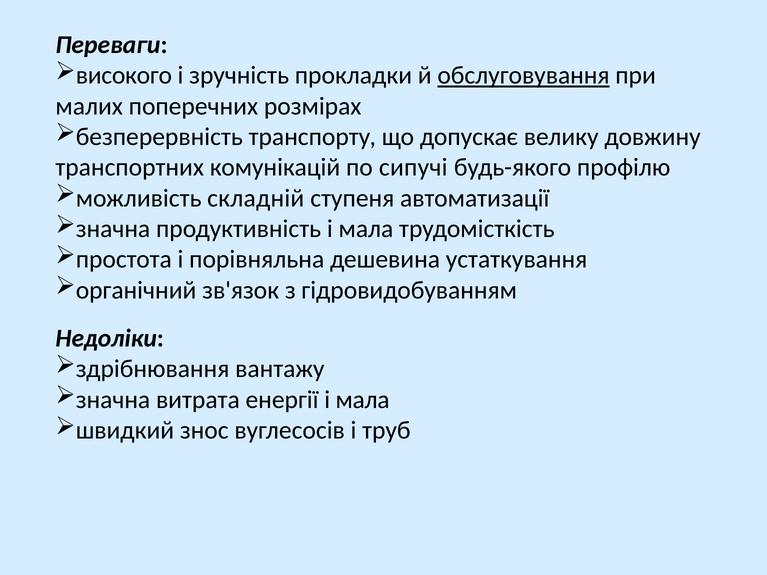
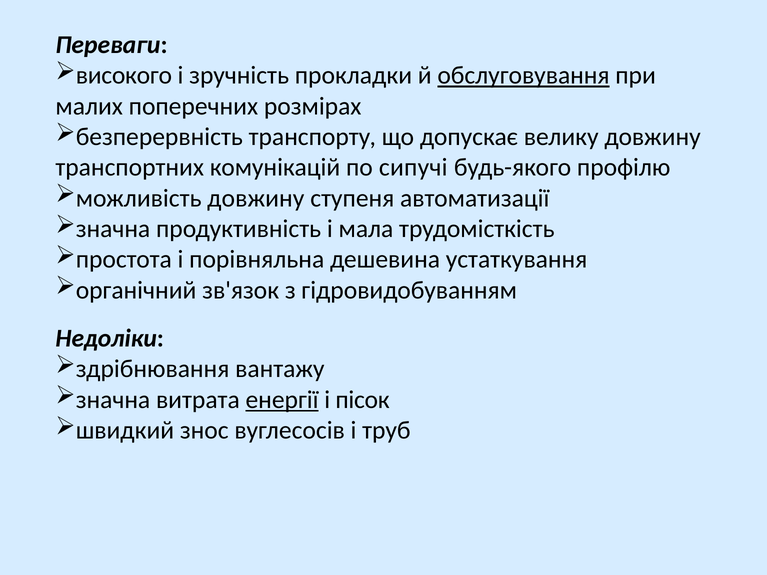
можливість складній: складній -> довжину (256, 198)
енергії underline: none -> present (282, 400)
мала: мала -> пісок (363, 400)
